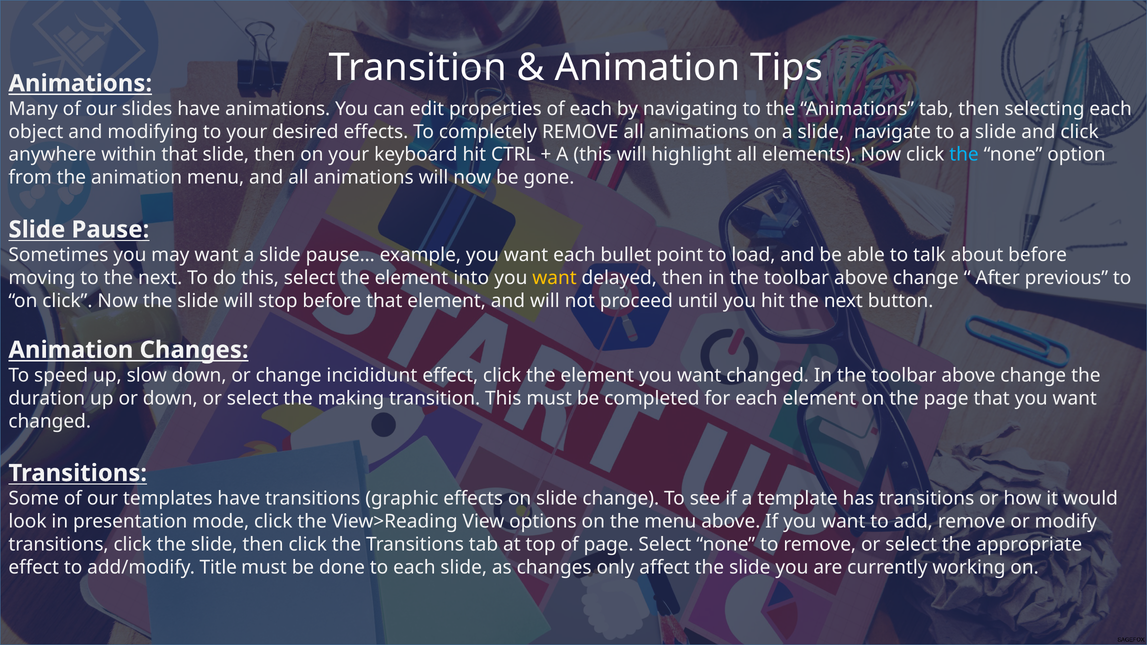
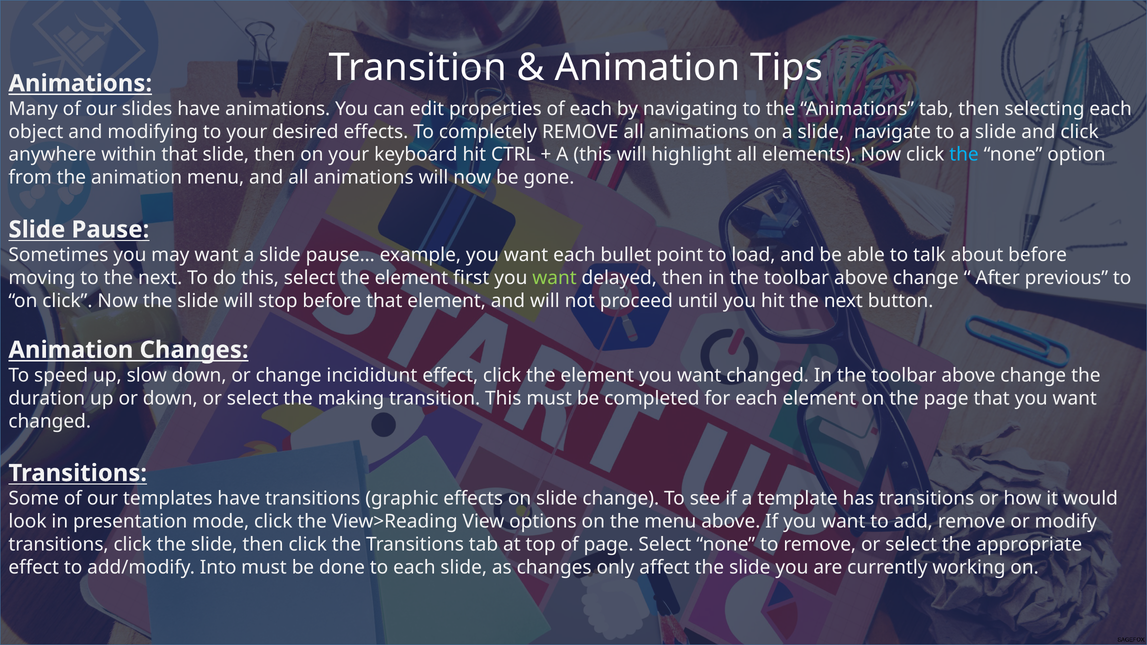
into: into -> first (471, 278)
want colour: yellow -> light green (554, 278)
Title: Title -> Into (218, 568)
